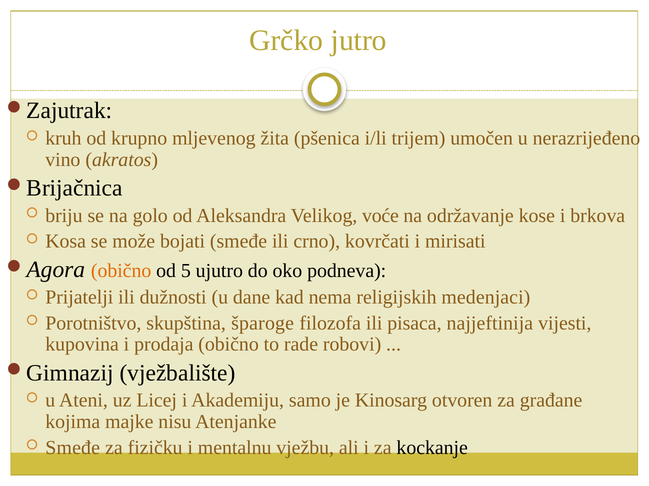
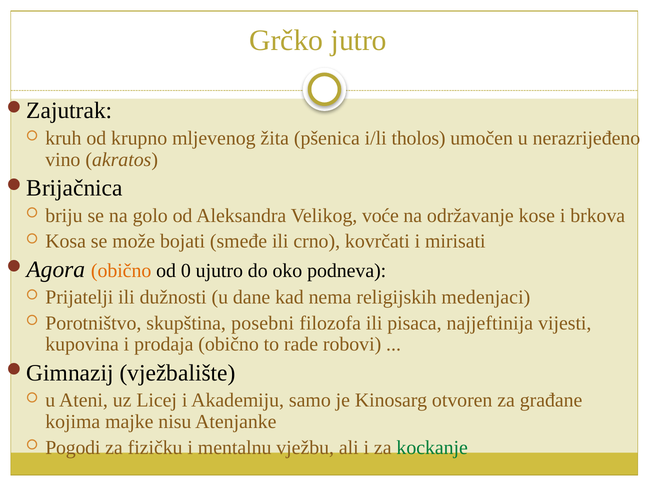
trijem: trijem -> tholos (419, 139)
5: 5 -> 0 (186, 271)
šparoge: šparoge -> posebni (263, 324)
Smeđe: Smeđe -> Pogodi (73, 448)
kockanje colour: black -> green (432, 448)
